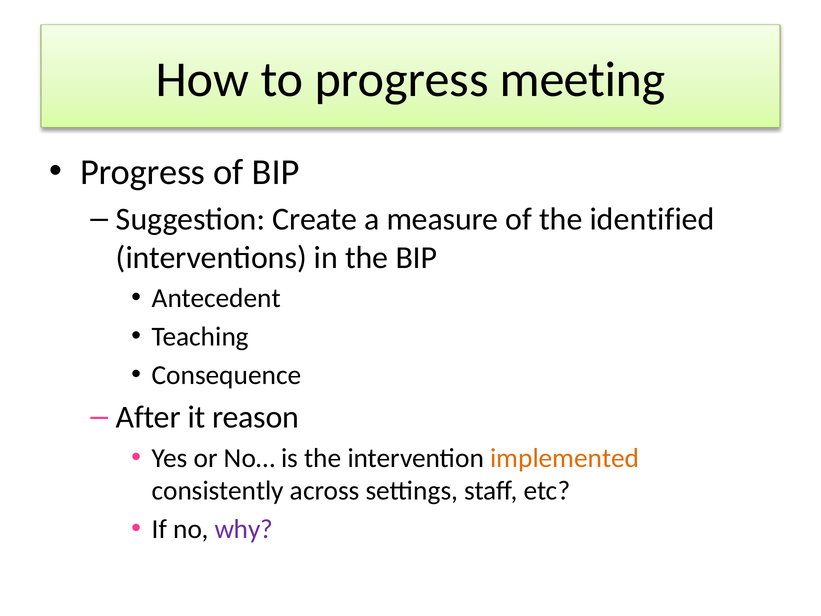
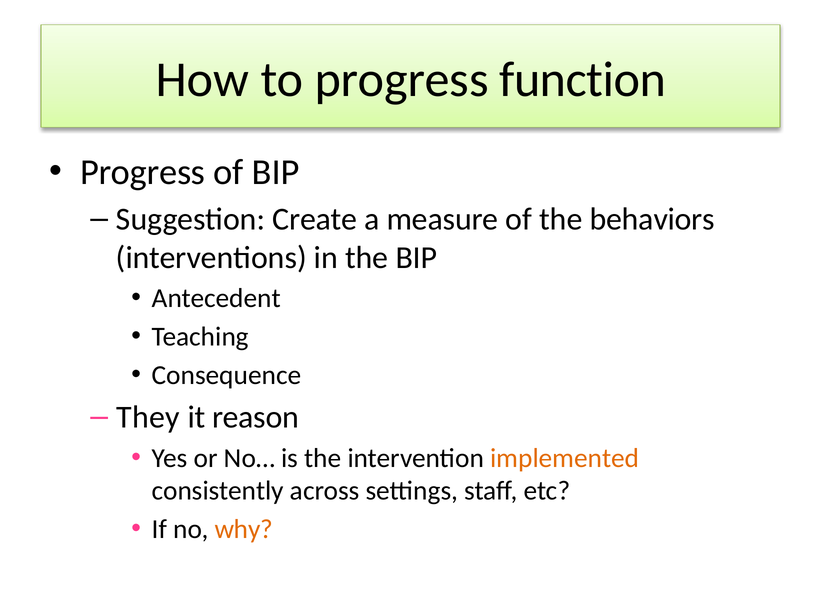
meeting: meeting -> function (583, 79)
identified: identified -> behaviors (652, 219)
After: After -> They (148, 417)
why colour: purple -> orange (244, 529)
